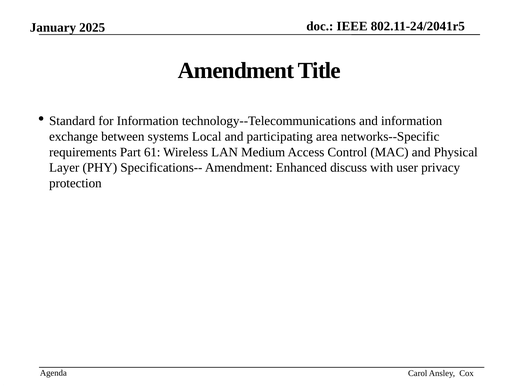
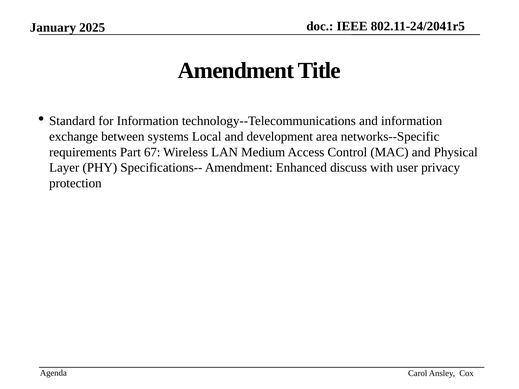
participating: participating -> development (280, 137)
61: 61 -> 67 (152, 152)
